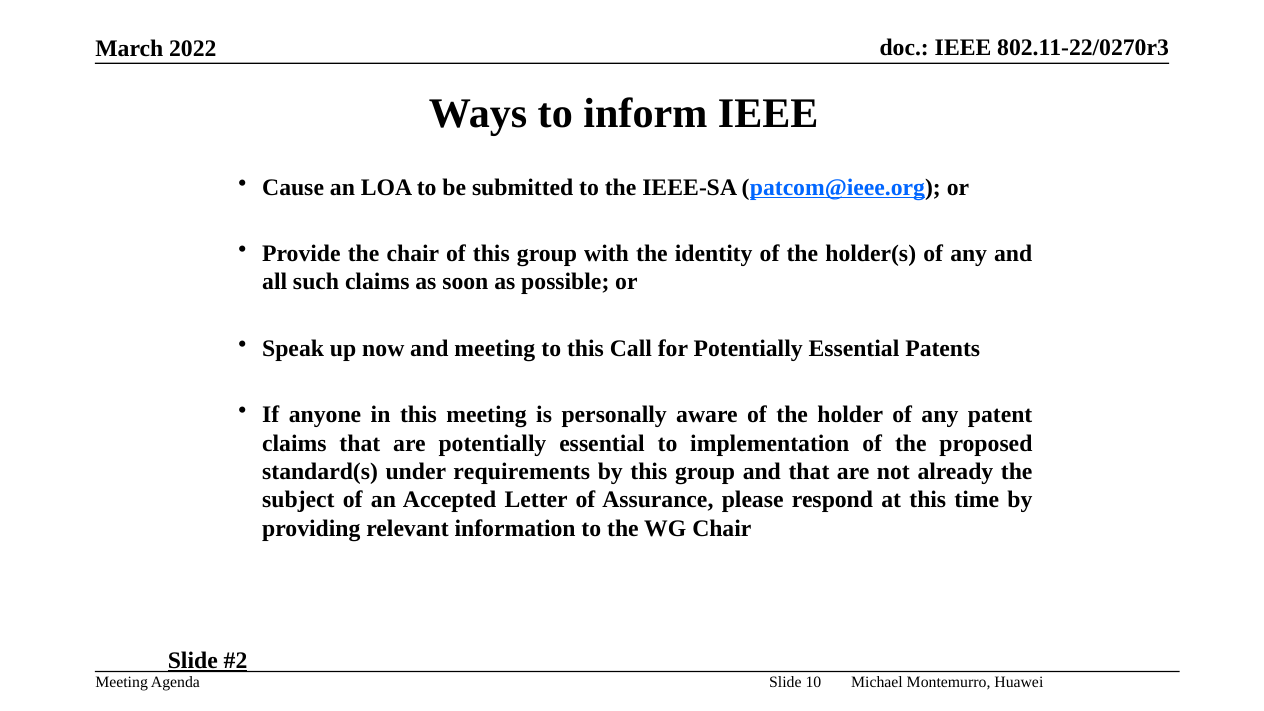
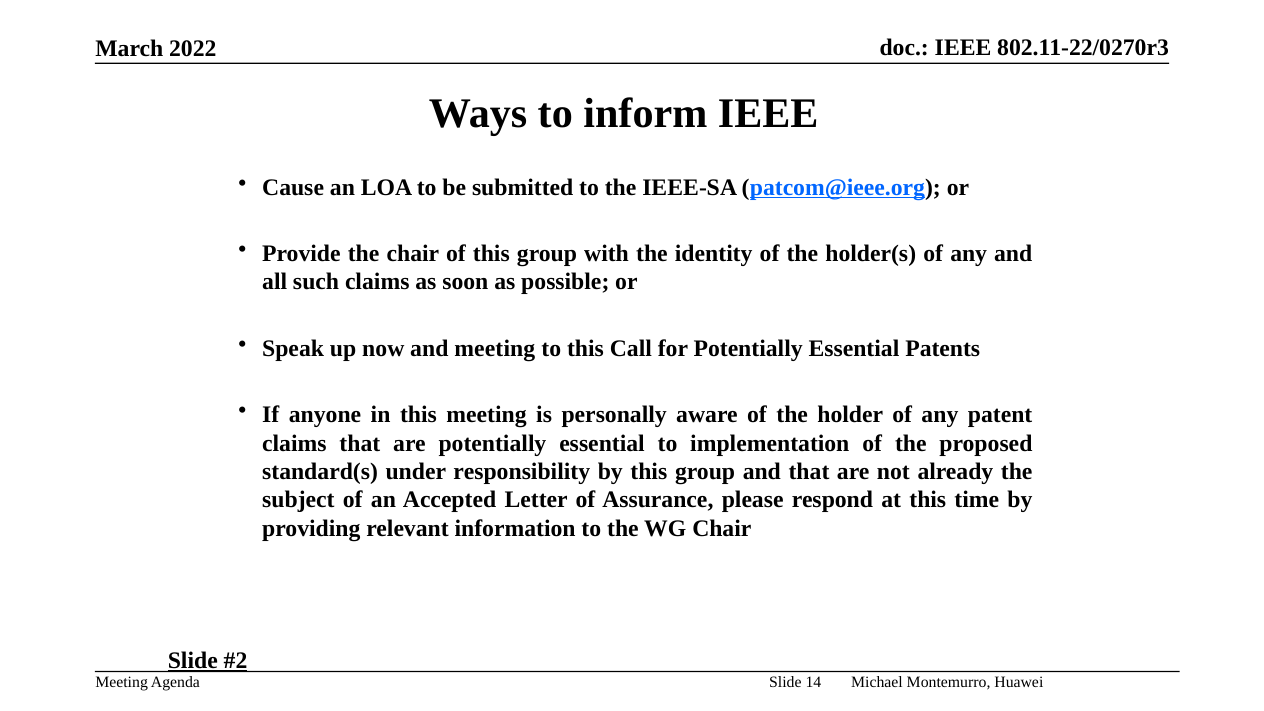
requirements: requirements -> responsibility (522, 472)
10: 10 -> 14 (813, 682)
